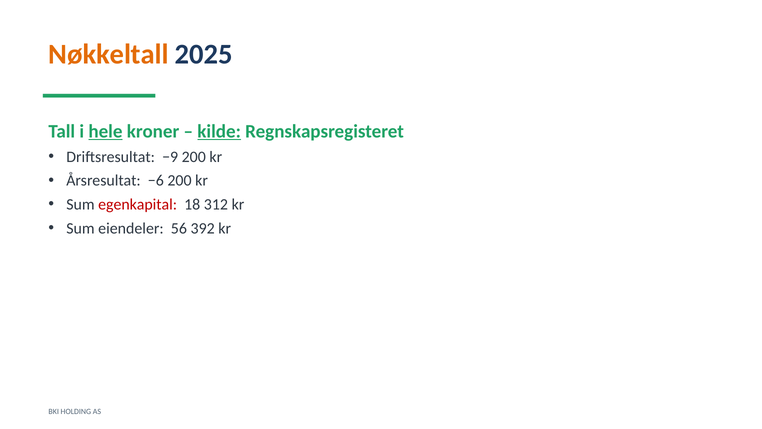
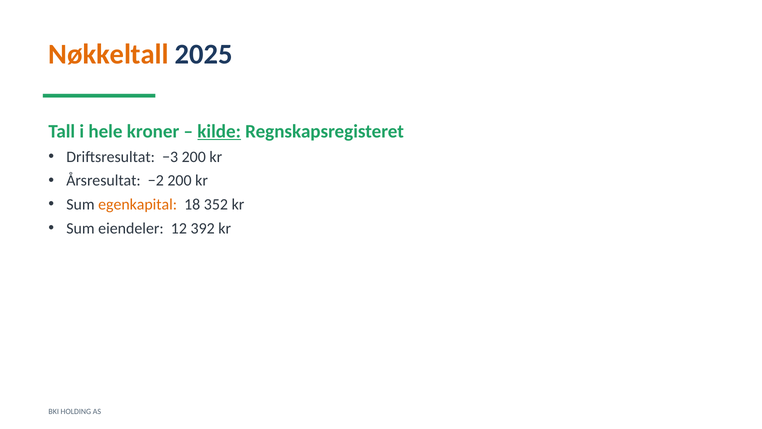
hele underline: present -> none (105, 131)
−9: −9 -> −3 (170, 157)
−6: −6 -> −2 (156, 181)
egenkapital colour: red -> orange (138, 204)
312: 312 -> 352 (216, 204)
56: 56 -> 12 (179, 228)
